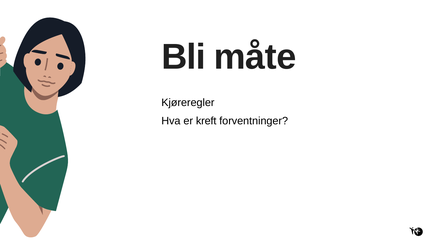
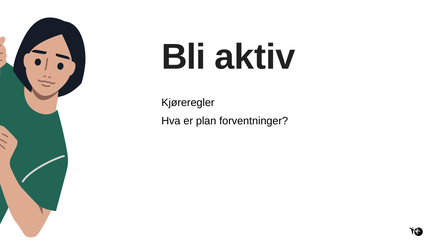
måte: måte -> aktiv (255, 57)
kreft: kreft -> plan (206, 121)
